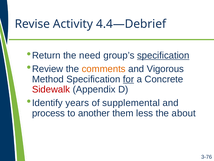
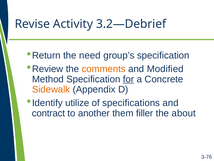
4.4—Debrief: 4.4—Debrief -> 3.2—Debrief (131, 24)
specification underline: present -> none (163, 55)
Vigorous: Vigorous -> Modified (165, 69)
Sidewalk colour: red -> orange (51, 89)
years: years -> utilize (77, 103)
supplemental: supplemental -> specifications (131, 103)
process: process -> contract (48, 113)
less: less -> filler (145, 113)
